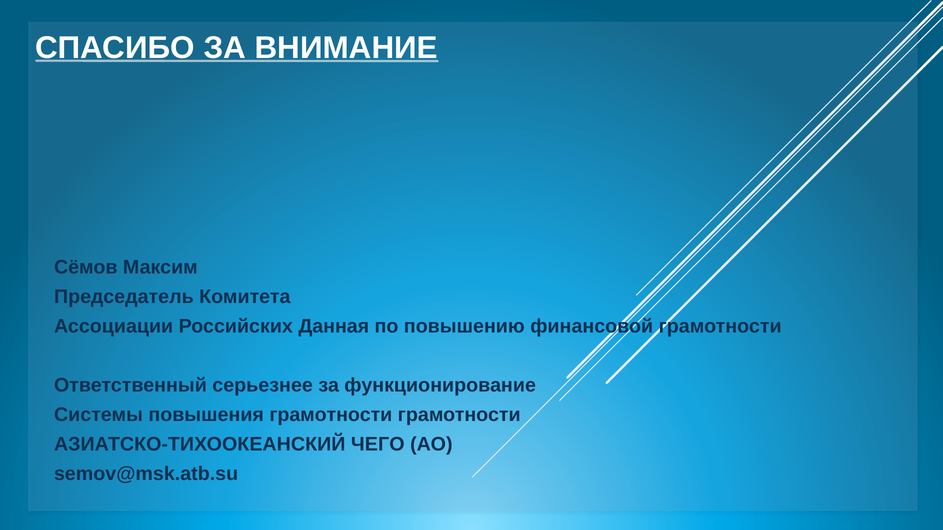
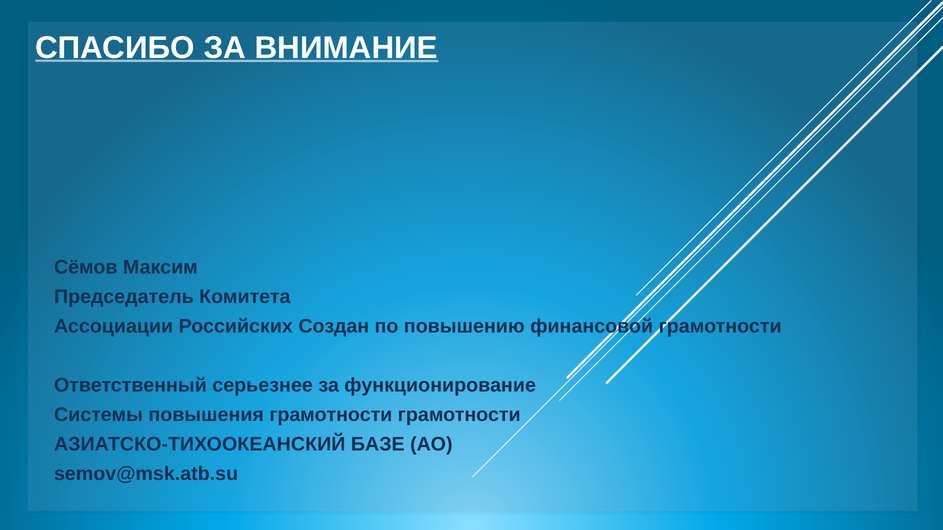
Данная: Данная -> Создан (334, 327)
ЧЕГО: ЧЕГО -> БАЗЕ (378, 445)
